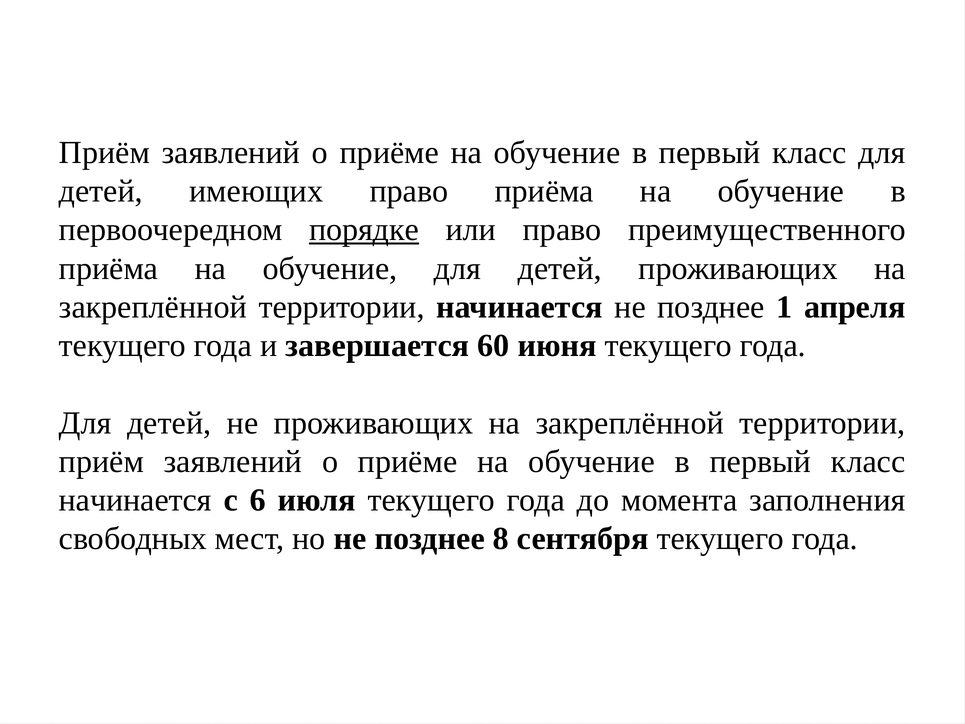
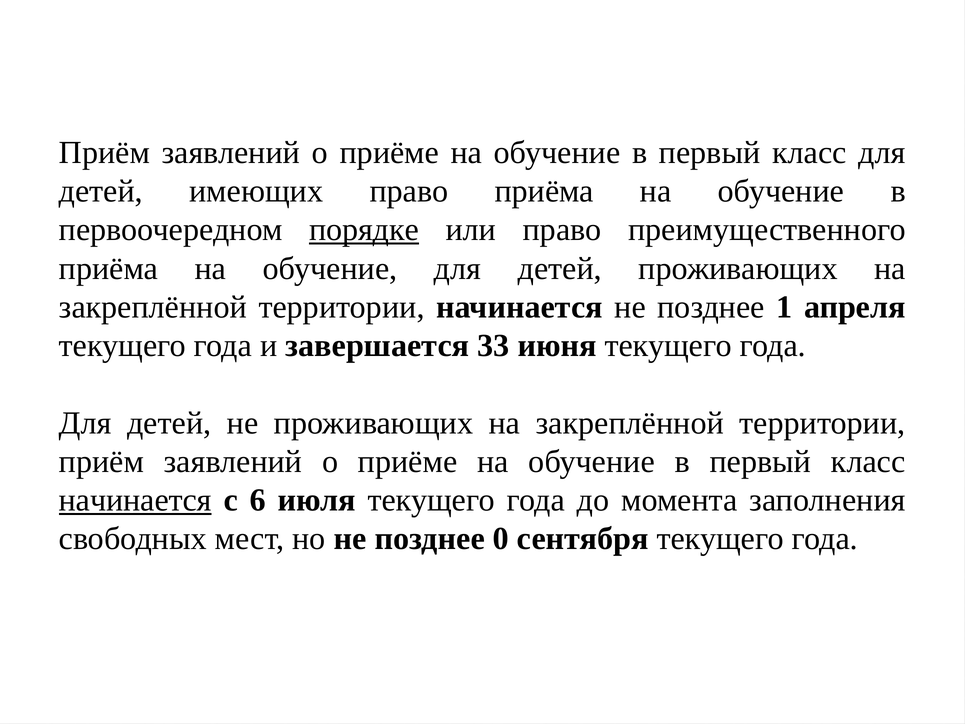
60: 60 -> 33 (493, 346)
начинается underline: none -> present (135, 500)
8: 8 -> 0 (501, 539)
